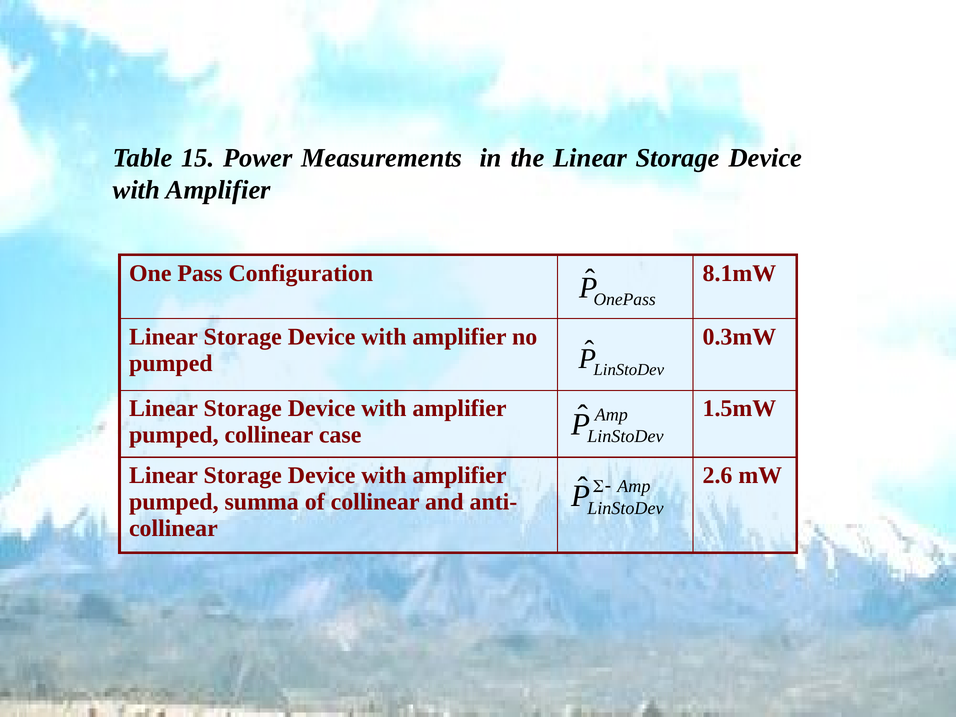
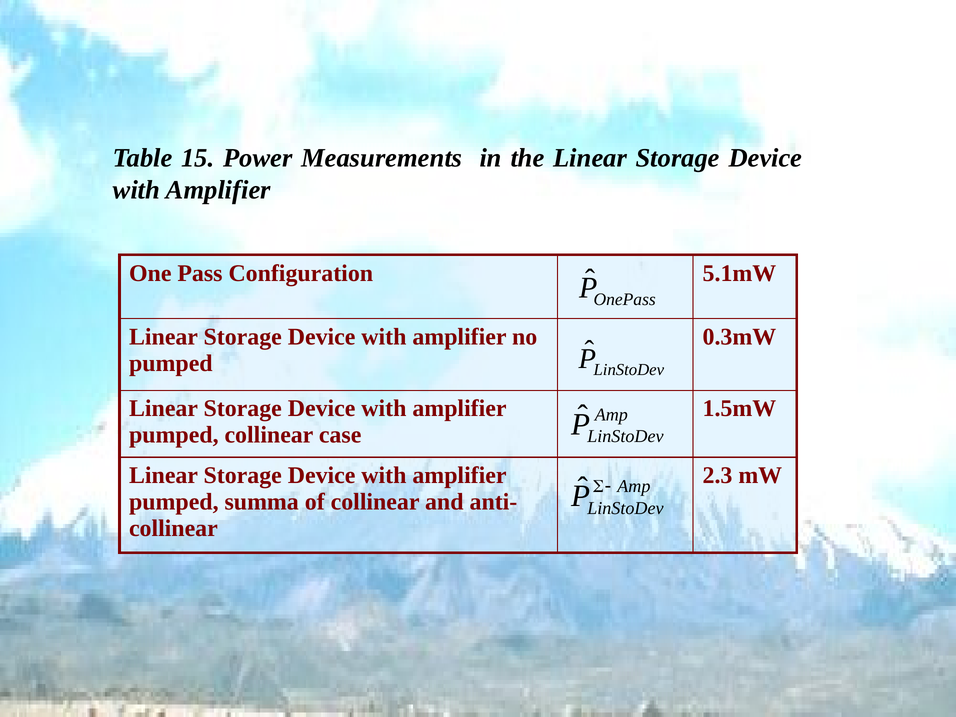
8.1mW: 8.1mW -> 5.1mW (739, 273)
2.6: 2.6 -> 2.3 (718, 476)
